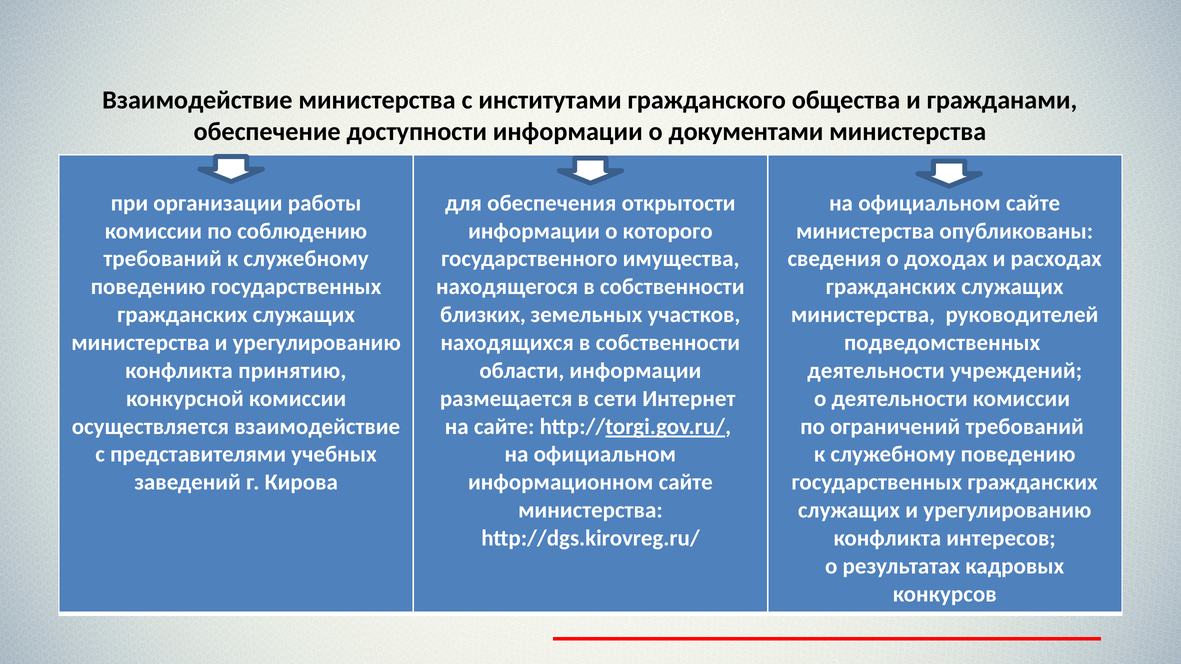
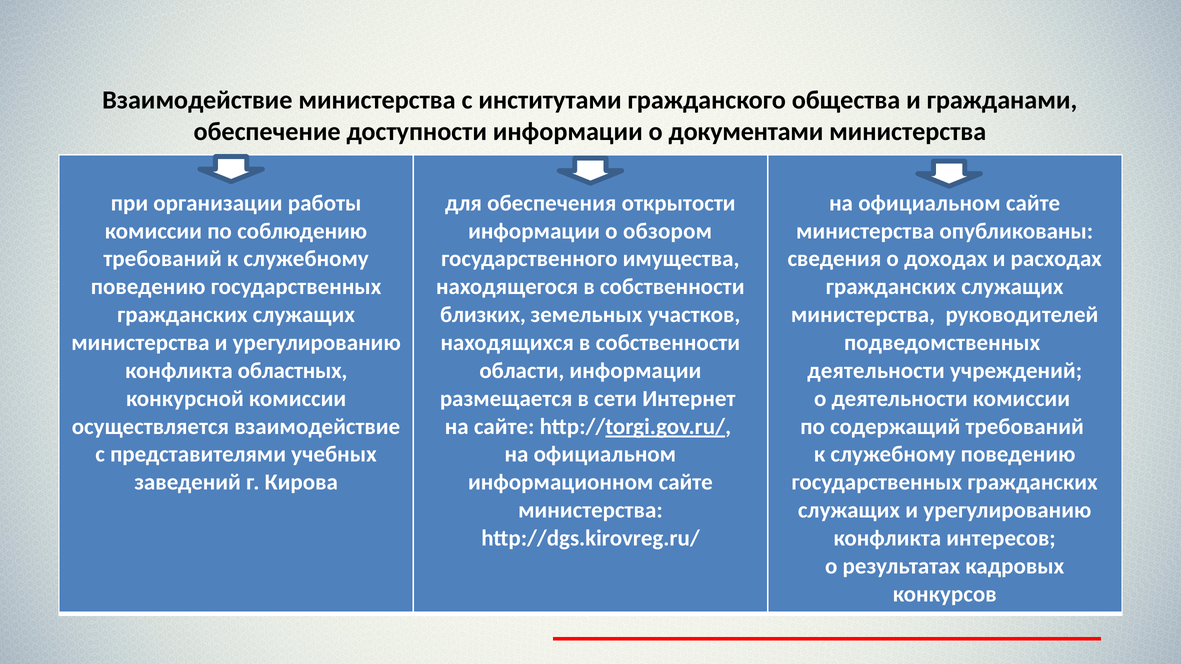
которого: которого -> обзором (668, 231)
принятию: принятию -> областных (293, 371)
ограничений: ограничений -> содержащий (895, 427)
